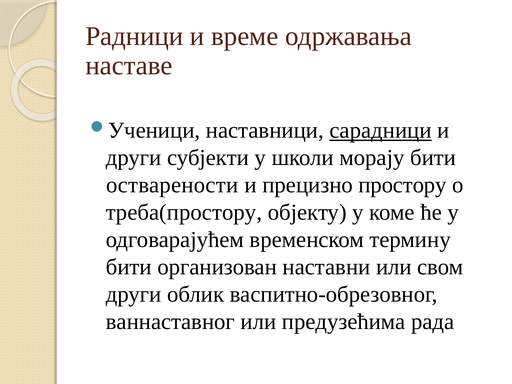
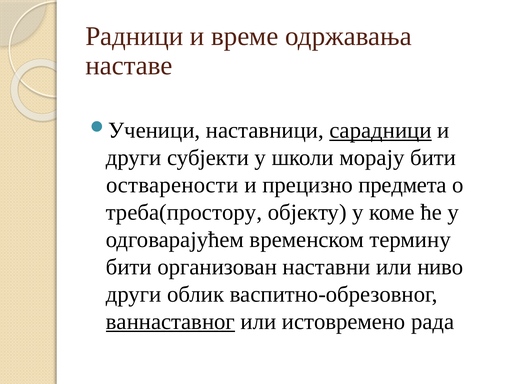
простору: простору -> предмета (403, 185)
свом: свом -> ниво (440, 267)
ваннаставног underline: none -> present (170, 322)
предузећима: предузећима -> истовремено (344, 322)
